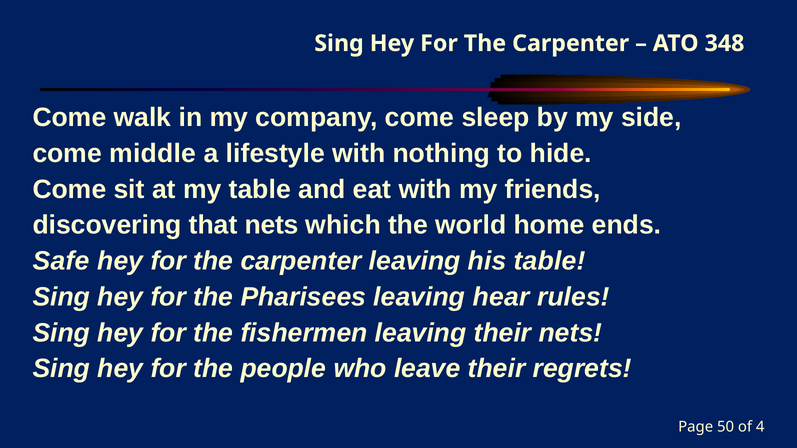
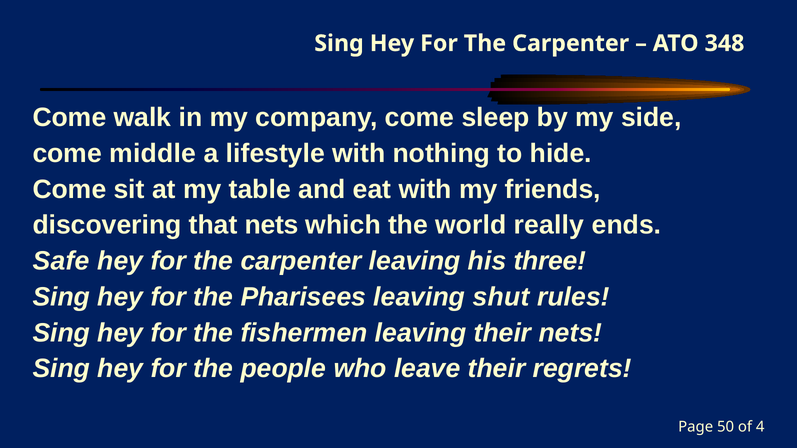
home: home -> really (549, 225)
his table: table -> three (550, 261)
hear: hear -> shut (501, 297)
